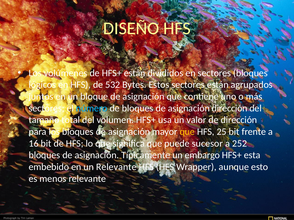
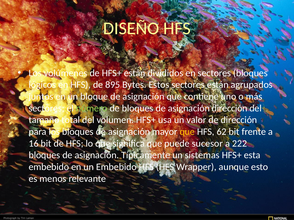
532: 532 -> 895 (113, 85)
número colour: light blue -> light green (92, 108)
25: 25 -> 62 (222, 132)
252: 252 -> 222 (240, 144)
embargo: embargo -> sistemas (202, 156)
un Relevante: Relevante -> Embebido (116, 167)
